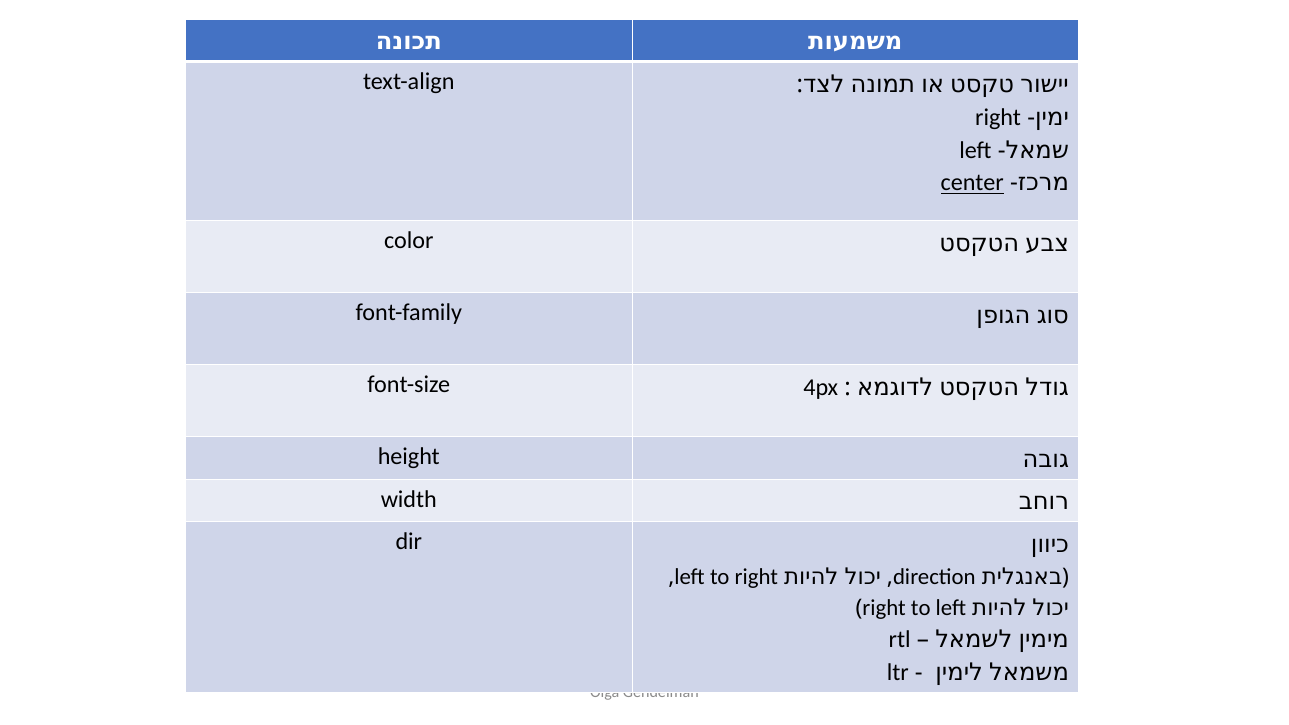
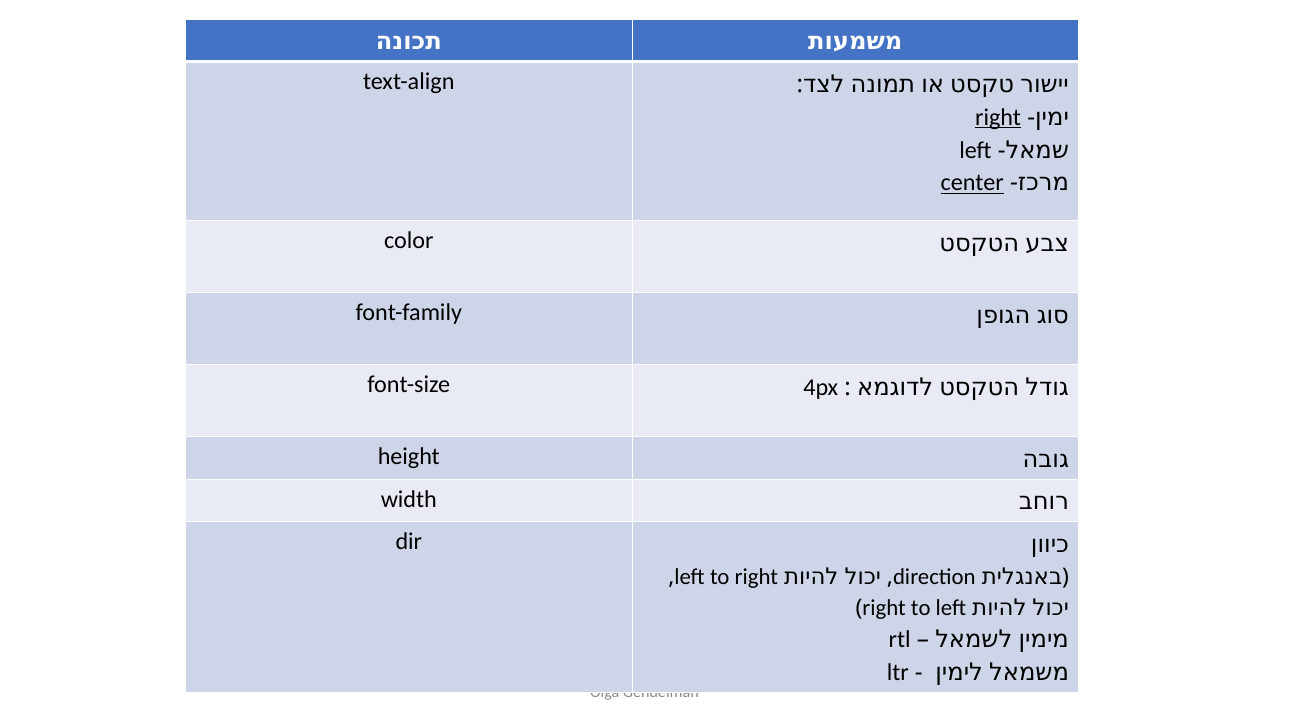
right underline: none -> present (998, 117)
